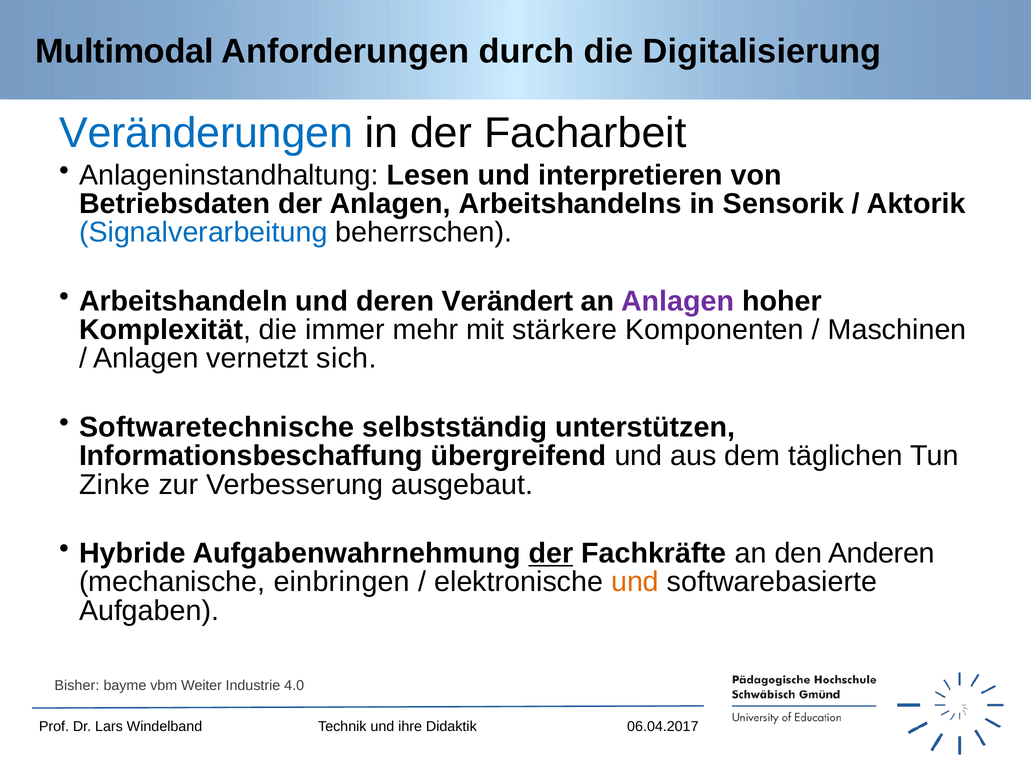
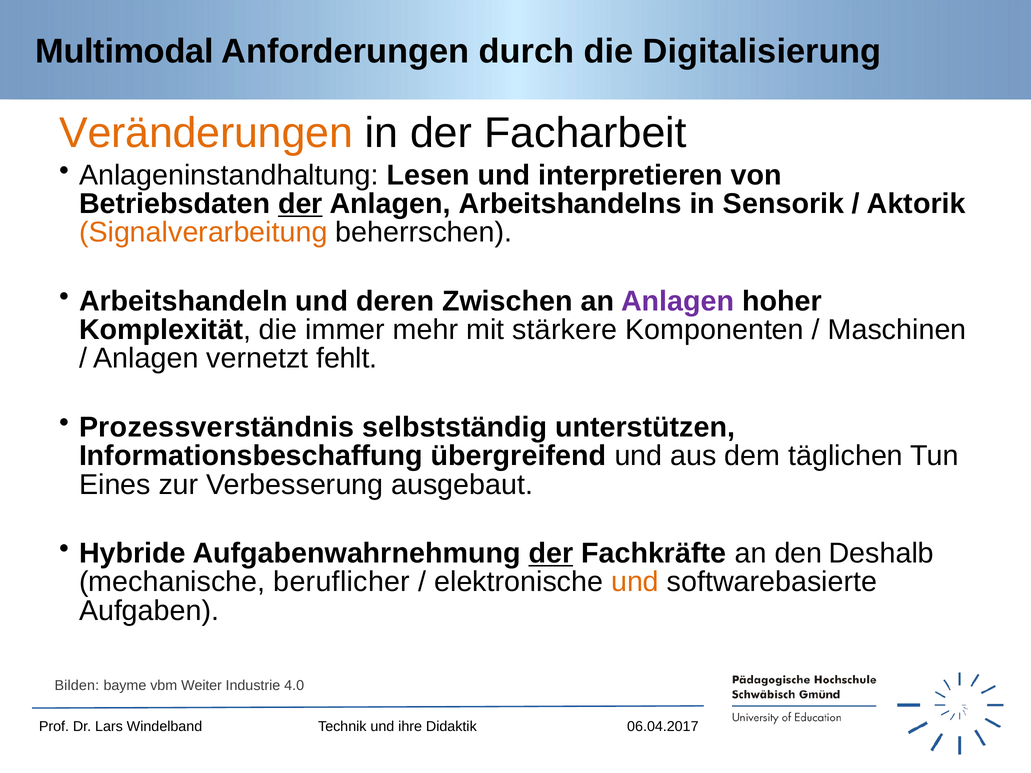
Veränderungen colour: blue -> orange (206, 133)
der underline: none -> present (300, 204)
Signalverarbeitung colour: blue -> orange (203, 233)
Verändert: Verändert -> Zwischen (507, 301)
sich: sich -> fehlt (347, 359)
Softwaretechnische: Softwaretechnische -> Prozessverständnis (217, 427)
Zinke: Zinke -> Eines (115, 485)
Anderen: Anderen -> Deshalb (881, 553)
einbringen: einbringen -> beruflicher (342, 582)
Bisher: Bisher -> Bilden (77, 686)
